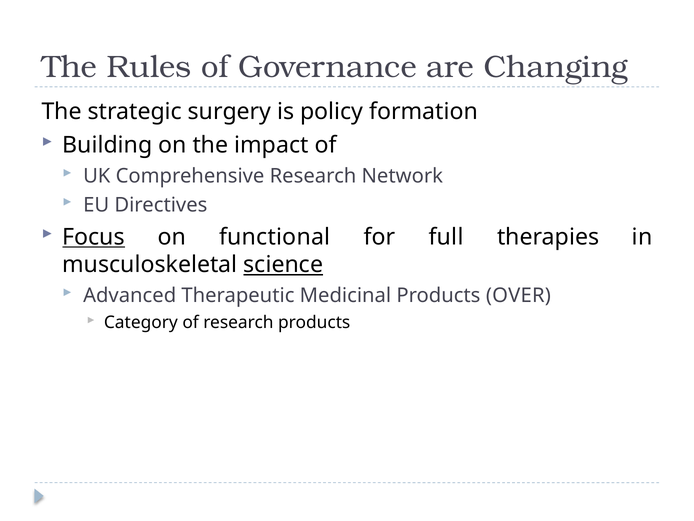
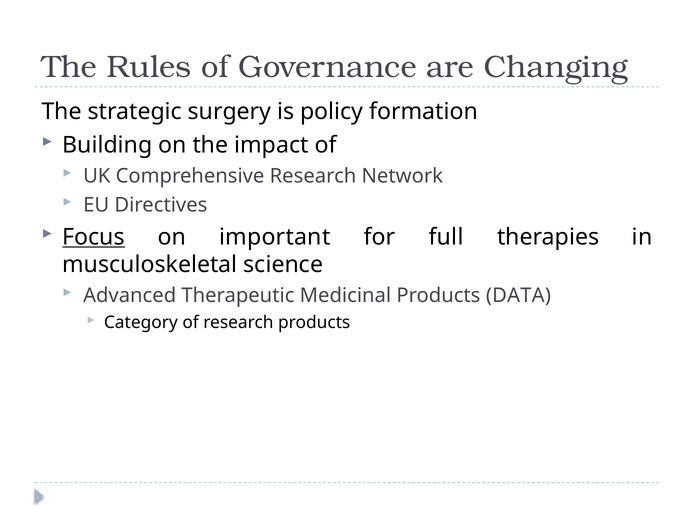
functional: functional -> important (275, 237)
science underline: present -> none (283, 265)
OVER: OVER -> DATA (518, 295)
